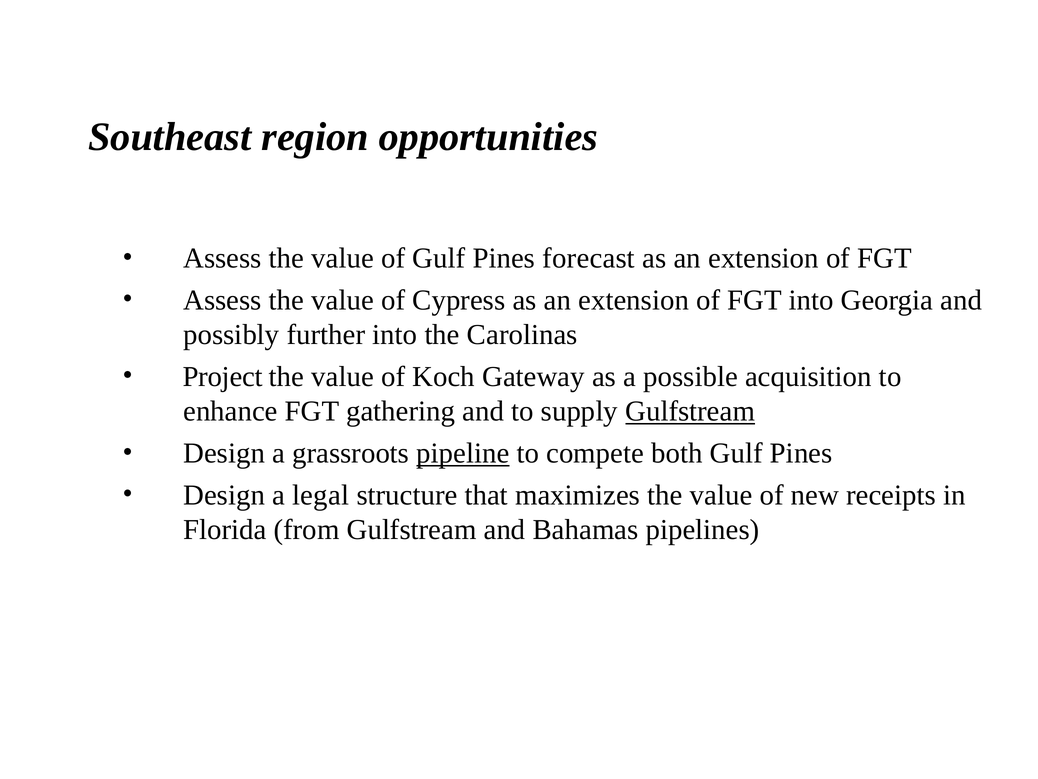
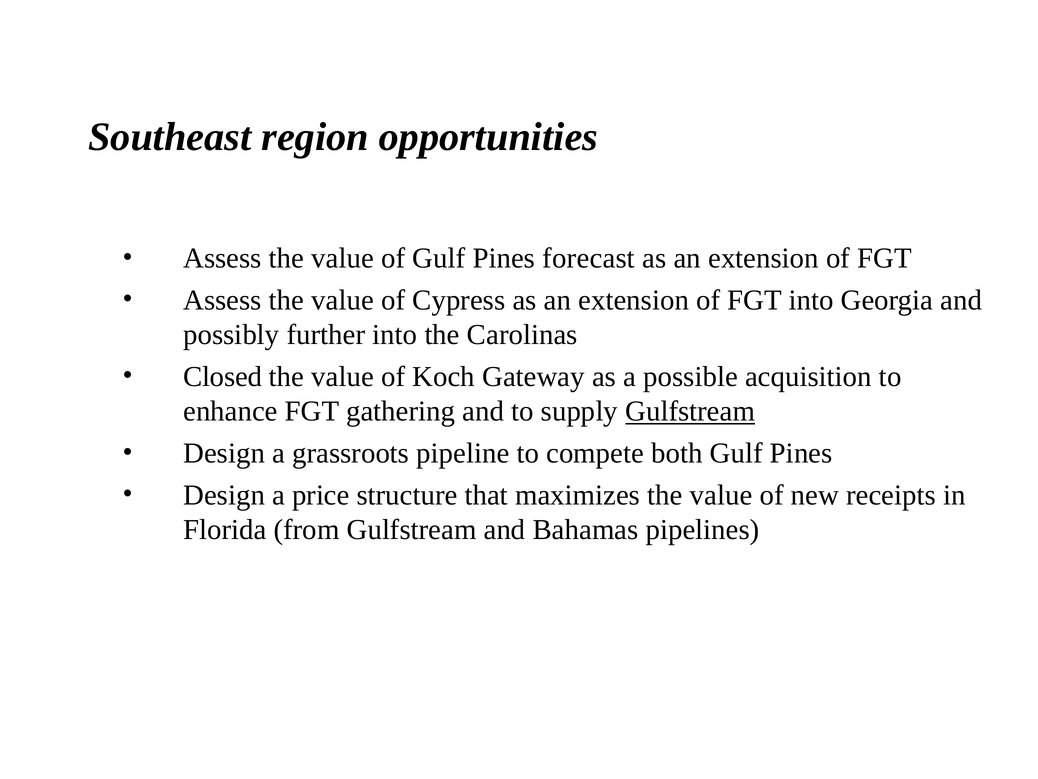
Project: Project -> Closed (223, 377)
pipeline underline: present -> none (463, 453)
legal: legal -> price (321, 495)
